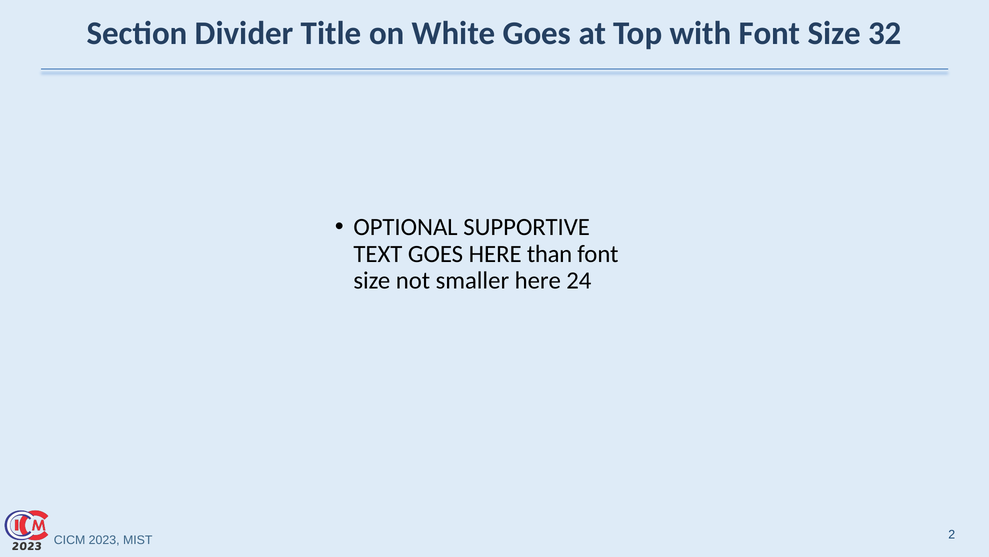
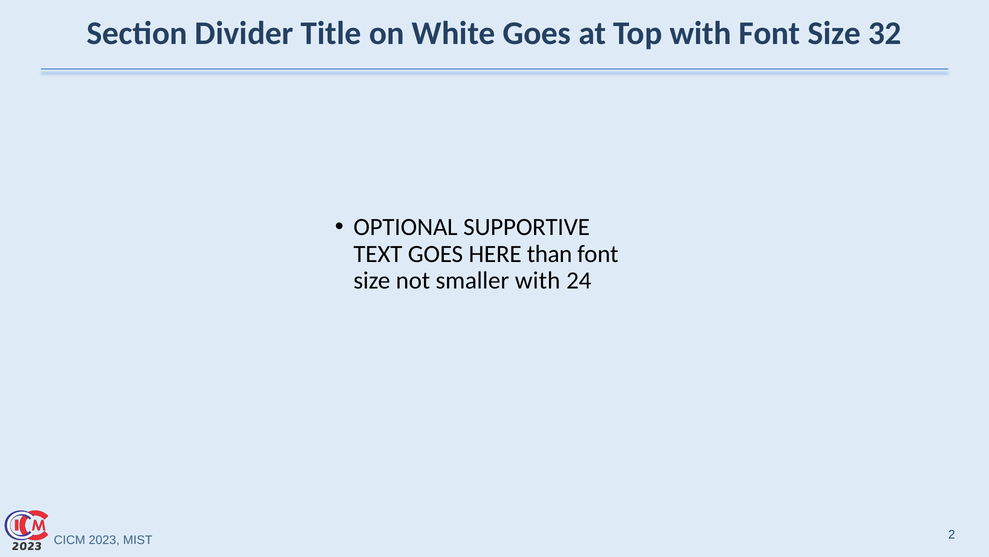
smaller here: here -> with (538, 280)
